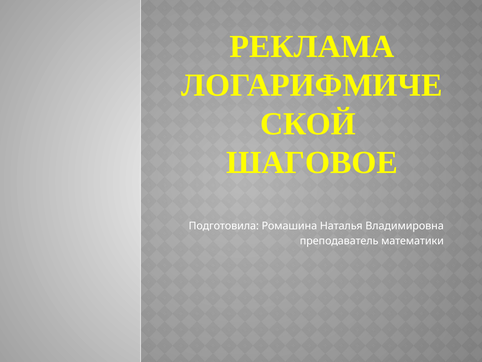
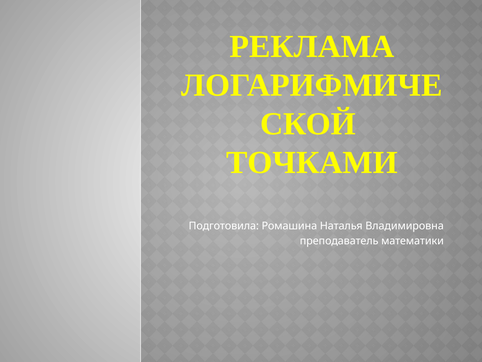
ШАГОВОЕ: ШАГОВОЕ -> ТОЧКАМИ (312, 162)
